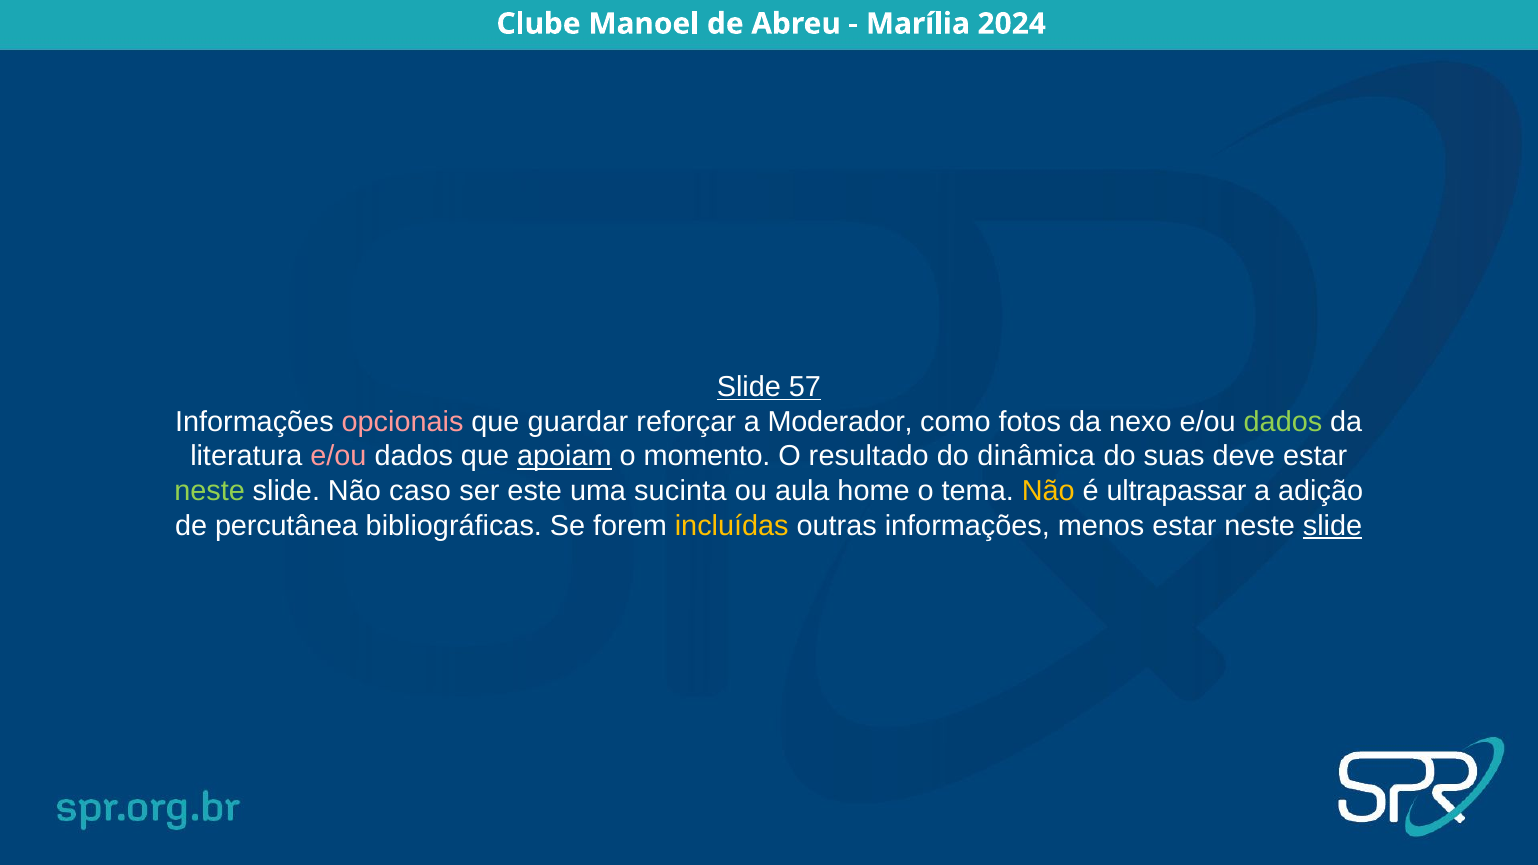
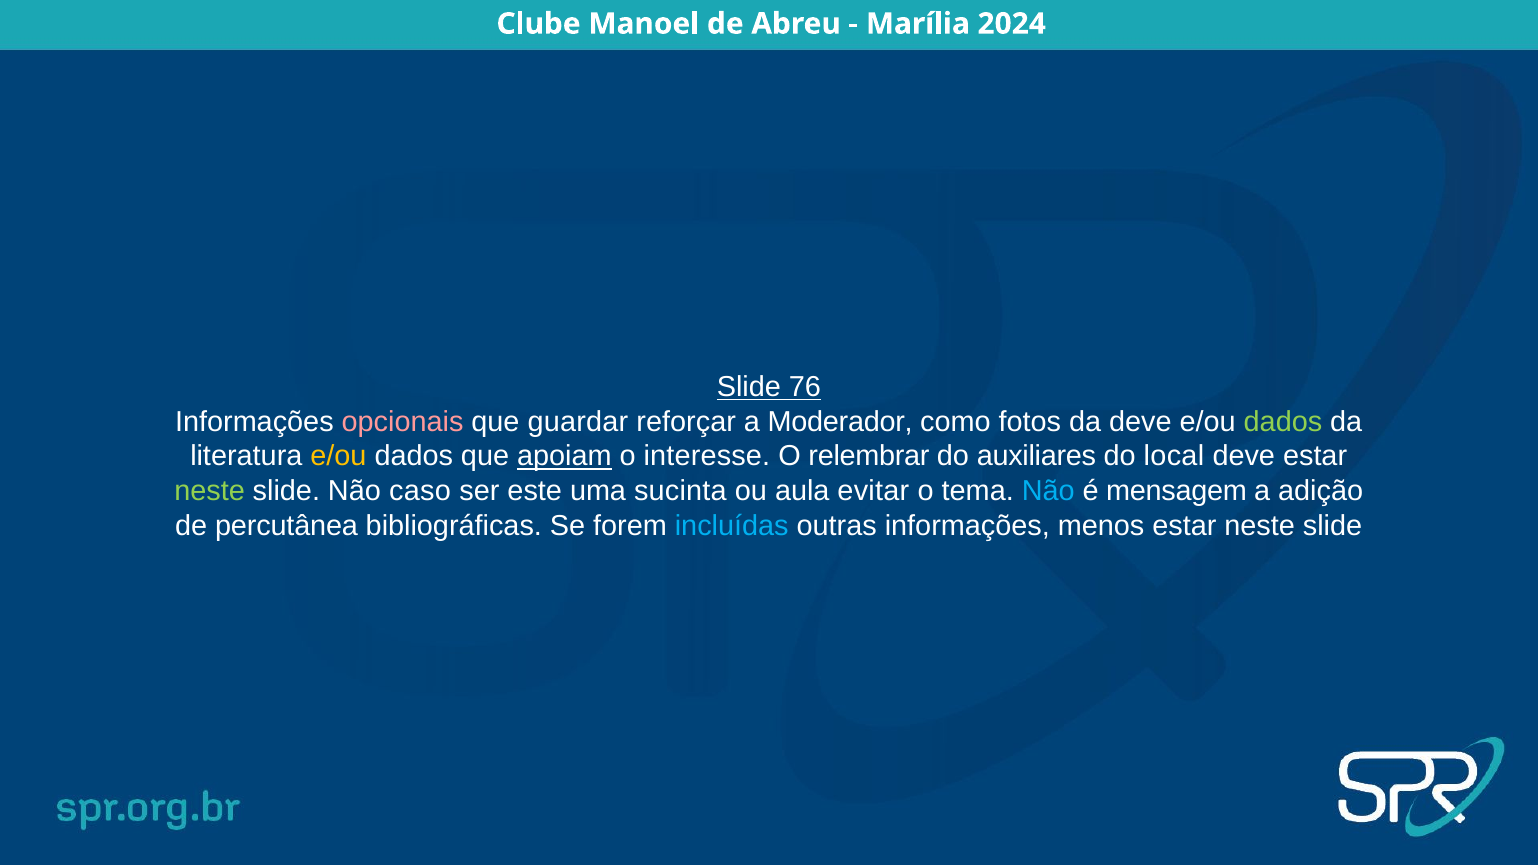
57: 57 -> 76 (805, 387)
da nexo: nexo -> deve (1140, 422)
e/ou colour: pink -> yellow (338, 456)
momento: momento -> interesse (707, 456)
resultado: resultado -> relembrar (869, 456)
dinâmica: dinâmica -> auxiliares (1036, 456)
suas: suas -> local (1174, 456)
home: home -> evitar (873, 491)
Não colour: yellow -> light blue (1048, 491)
ultrapassar: ultrapassar -> mensagem (1177, 491)
incluídas colour: yellow -> light blue (732, 526)
slide underline: present -> none (1333, 526)
